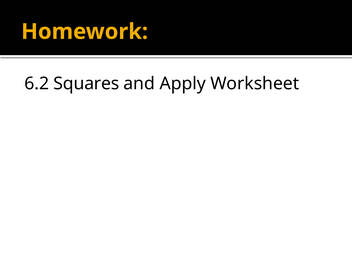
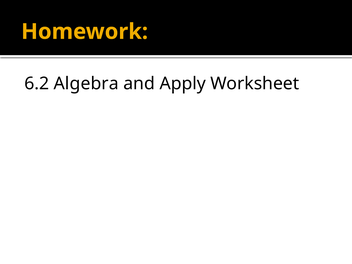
Squares: Squares -> Algebra (86, 84)
